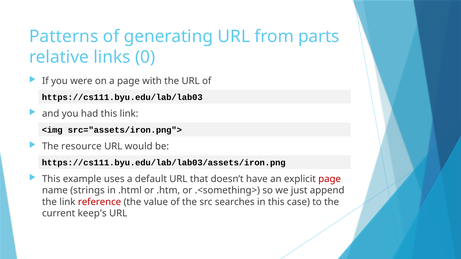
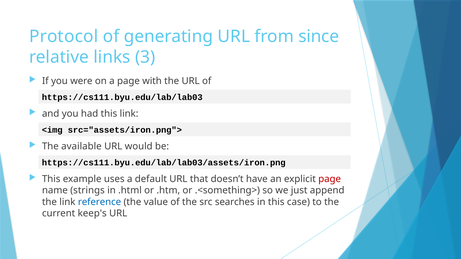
Patterns: Patterns -> Protocol (64, 36)
parts: parts -> since (319, 36)
0: 0 -> 3 (145, 57)
resource: resource -> available (81, 146)
reference colour: red -> blue (100, 202)
